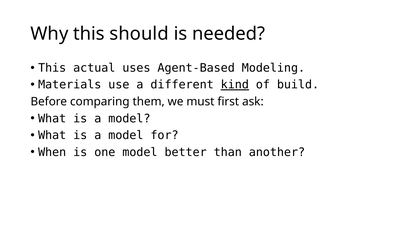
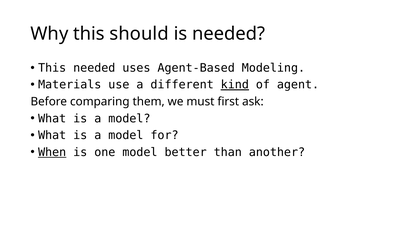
This actual: actual -> needed (94, 68)
build: build -> agent (298, 85)
When underline: none -> present (52, 152)
